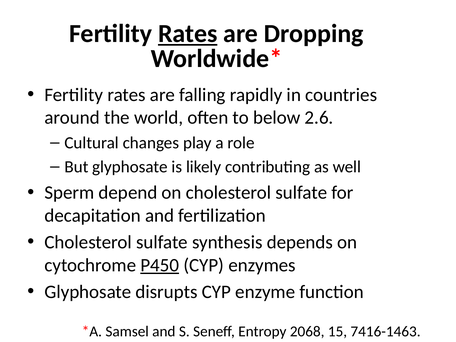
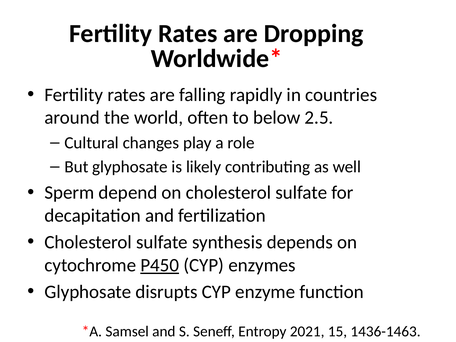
Rates underline: present -> none (188, 34)
2.6: 2.6 -> 2.5 (319, 118)
2068: 2068 -> 2021 (307, 331)
7416-1463: 7416-1463 -> 1436-1463 (386, 331)
